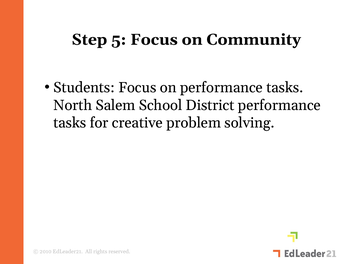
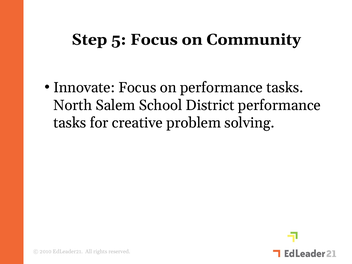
Students: Students -> Innovate (84, 88)
